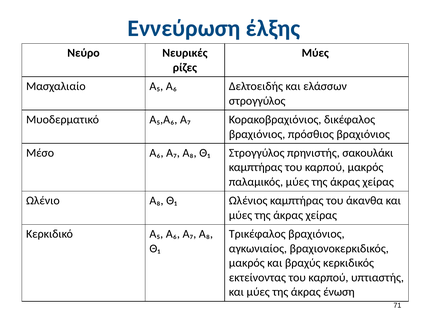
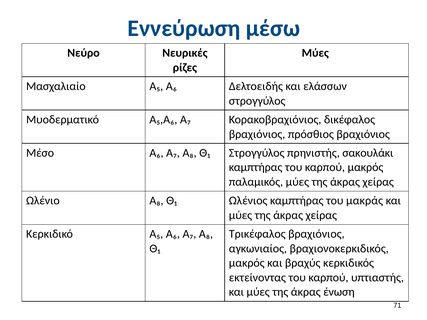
έλξης: έλξης -> μέσω (273, 28)
άκανθα: άκανθα -> μακράς (365, 201)
